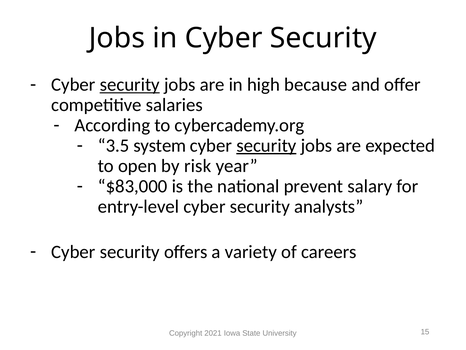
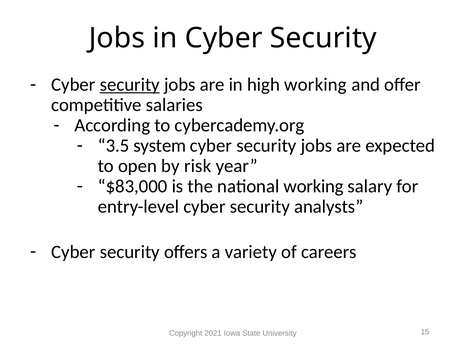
high because: because -> working (316, 85)
security underline: present -> none (266, 145)
national prevent: prevent -> working (314, 186)
